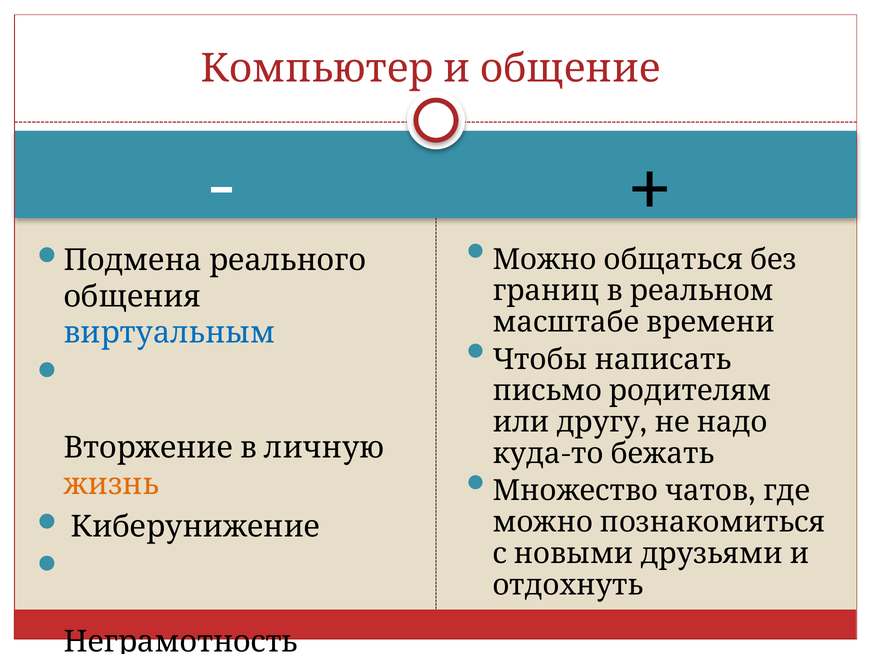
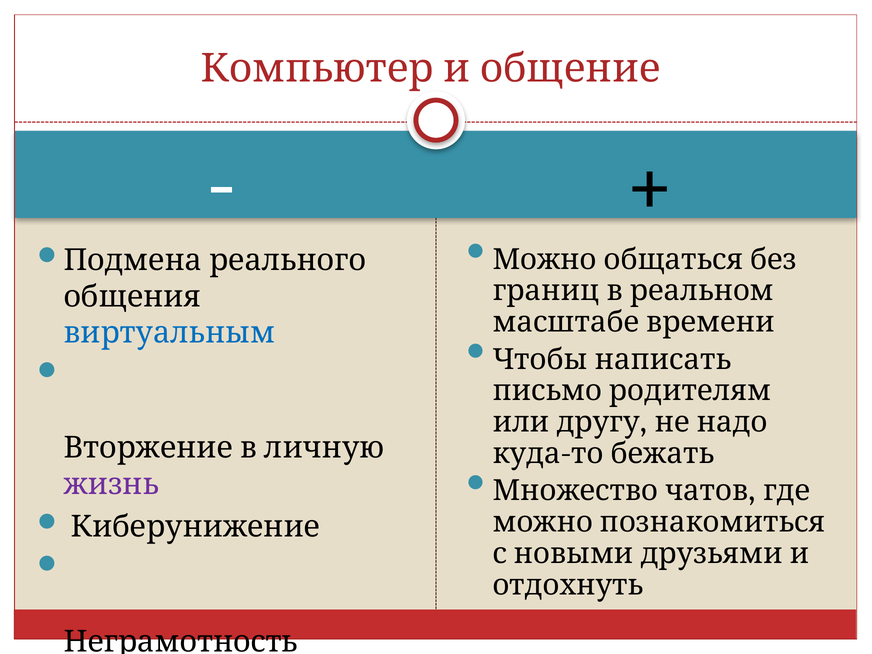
жизнь colour: orange -> purple (111, 484)
